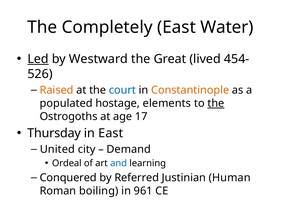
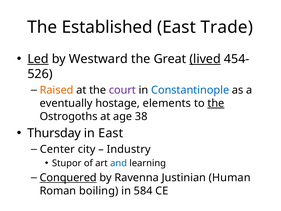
Completely: Completely -> Established (107, 27)
Water: Water -> Trade (227, 27)
lived underline: none -> present (205, 59)
court colour: blue -> purple (122, 90)
Constantinople colour: orange -> blue (190, 90)
populated: populated -> eventually (66, 103)
17: 17 -> 38 (141, 116)
United: United -> Center (57, 149)
Demand: Demand -> Industry (129, 149)
Ordeal: Ordeal -> Stupor (67, 163)
Conquered underline: none -> present (68, 178)
Referred: Referred -> Ravenna (137, 178)
961: 961 -> 584 (143, 191)
